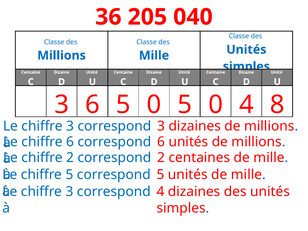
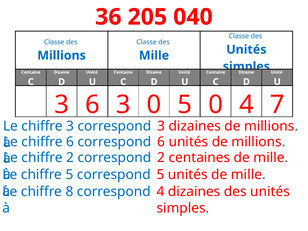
6 5: 5 -> 3 (123, 105)
8: 8 -> 7 (277, 105)
3: 3 -> 8 (69, 192)
